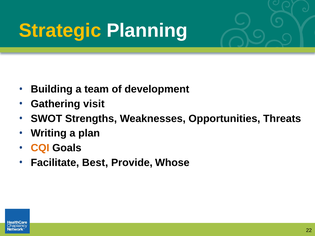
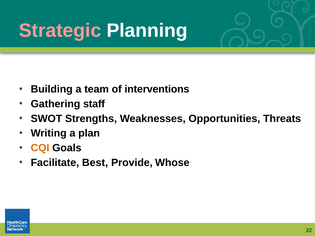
Strategic colour: yellow -> pink (60, 30)
development: development -> interventions (157, 89)
visit: visit -> staff (94, 104)
